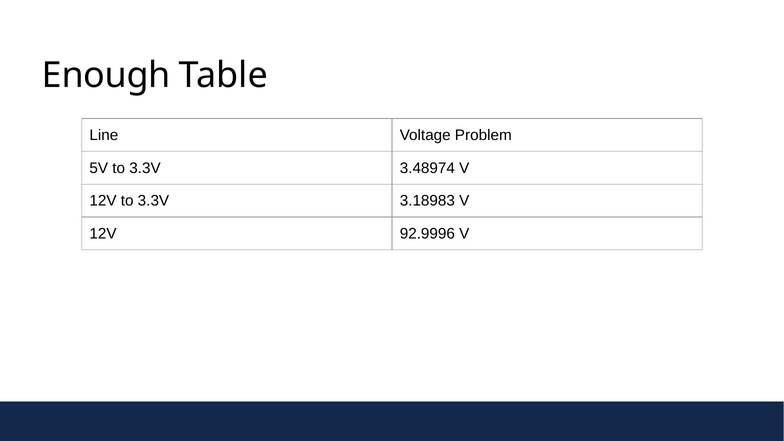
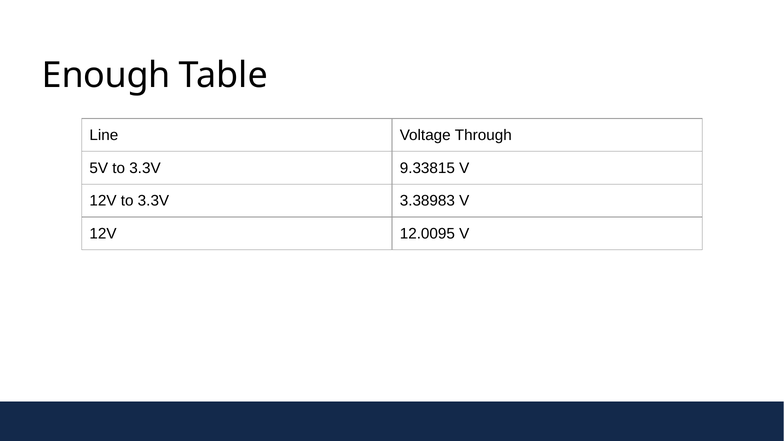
Problem: Problem -> Through (483, 135)
3.48974: 3.48974 -> 9.33815 (427, 168)
3.18983: 3.18983 -> 3.38983 (427, 201)
92.9996: 92.9996 -> 12.0095 (427, 234)
